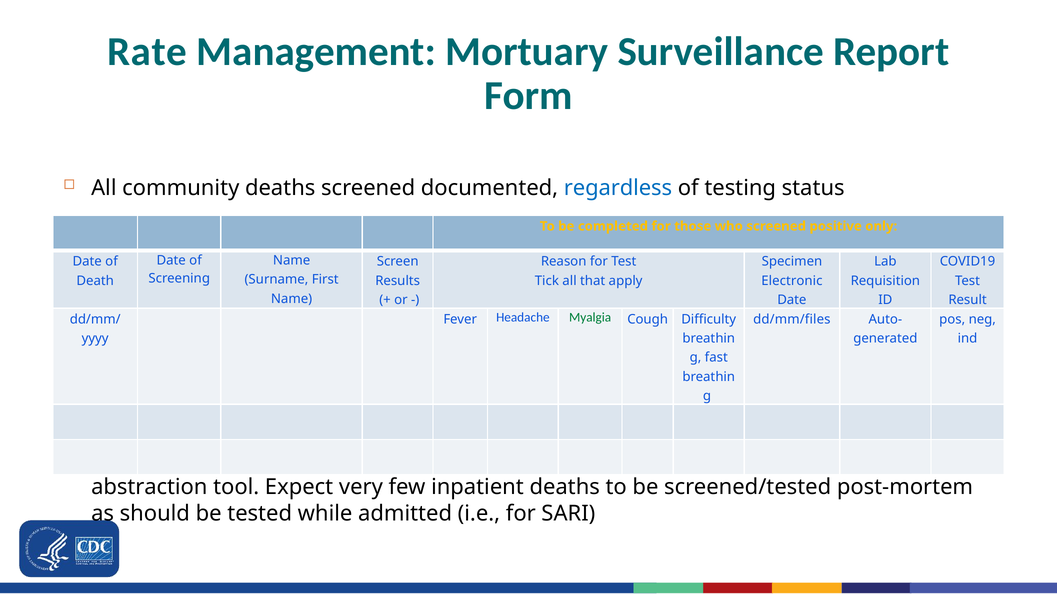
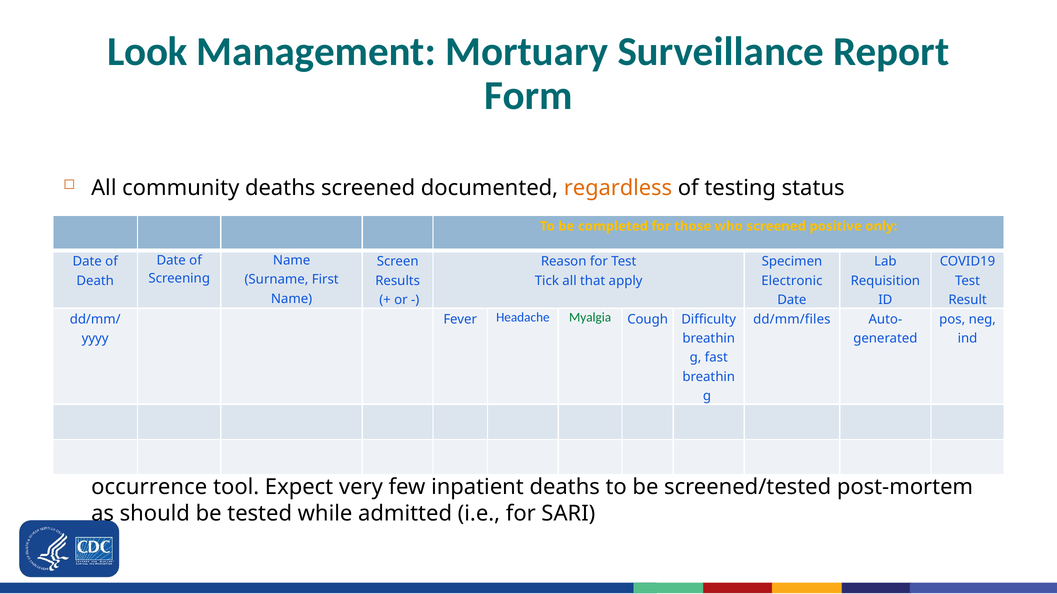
Rate: Rate -> Look (148, 52)
regardless colour: blue -> orange (618, 188)
abstraction: abstraction -> occurrence (149, 488)
